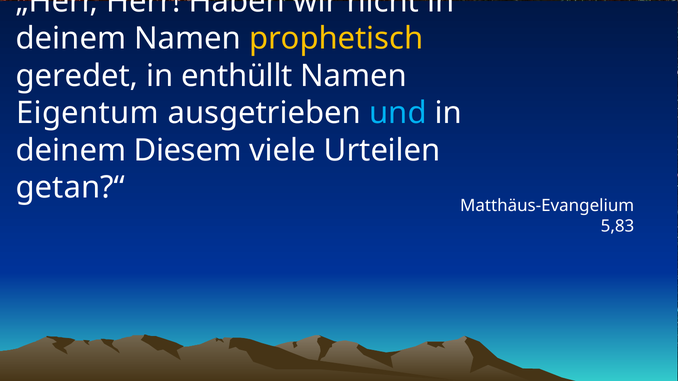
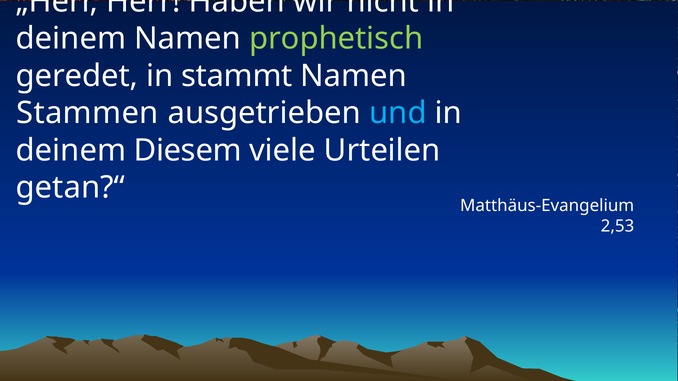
prophetisch colour: yellow -> light green (336, 39)
enthüllt: enthüllt -> stammt (237, 76)
Eigentum: Eigentum -> Stammen (87, 113)
5,83: 5,83 -> 2,53 (618, 226)
